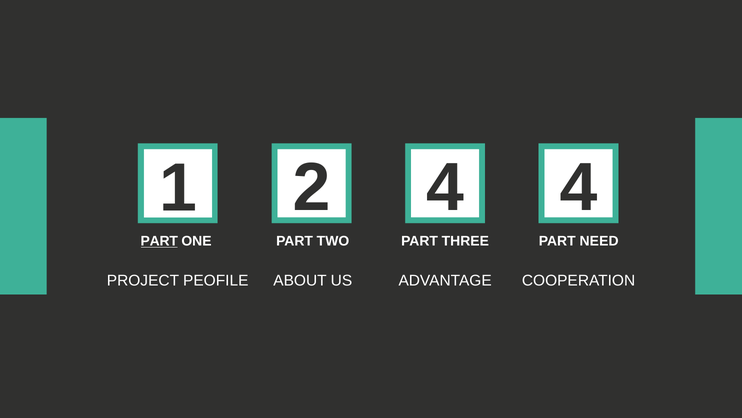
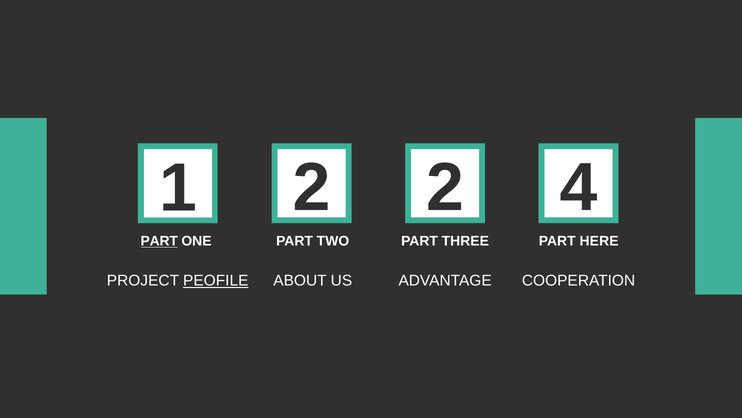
2 4: 4 -> 2 (445, 188)
NEED: NEED -> HERE (599, 241)
PEOFILE underline: none -> present (216, 280)
